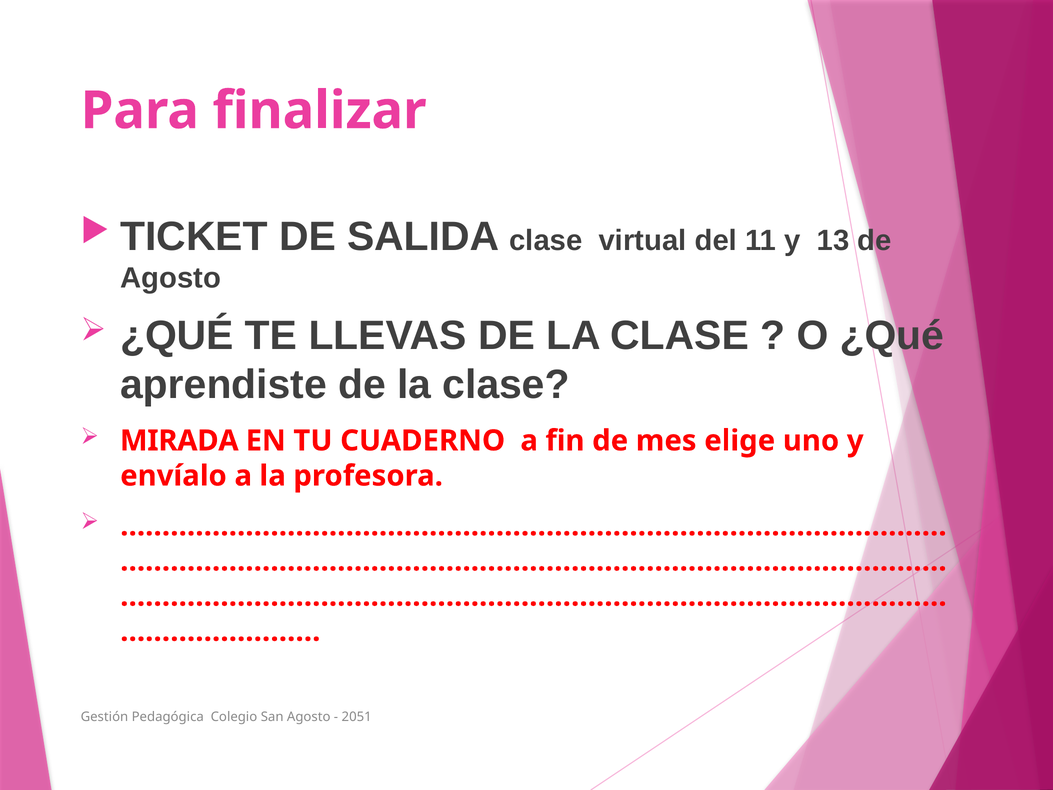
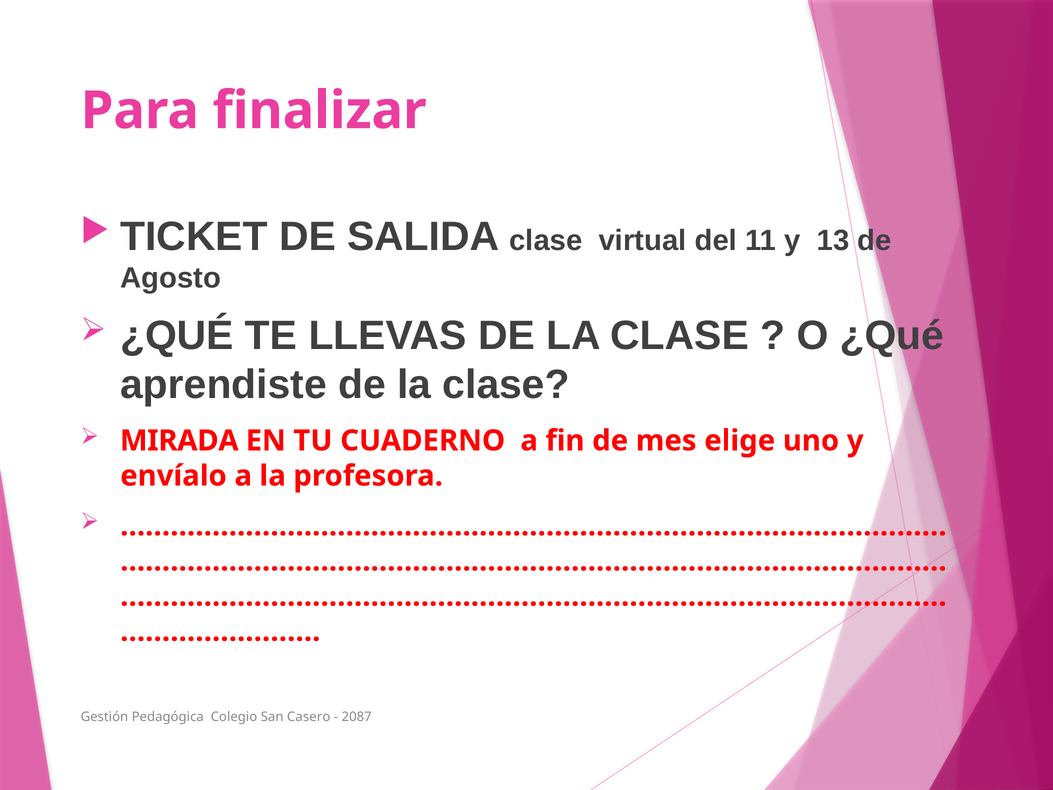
San Agosto: Agosto -> Casero (309, 717)
2051: 2051 -> 2087 (357, 717)
